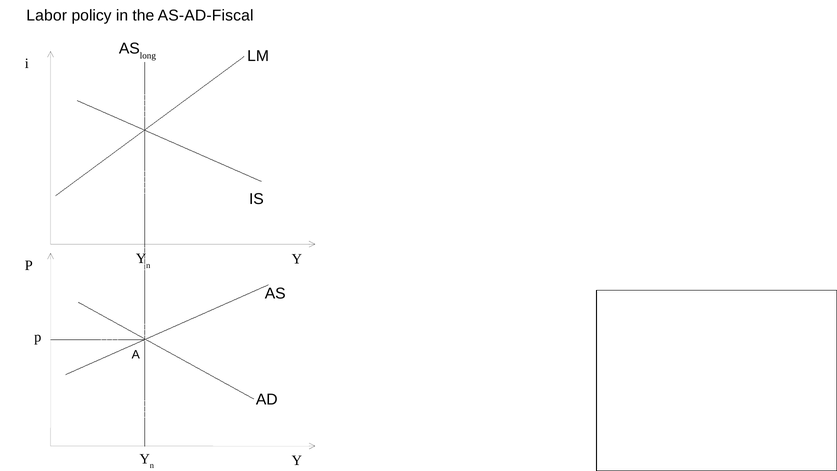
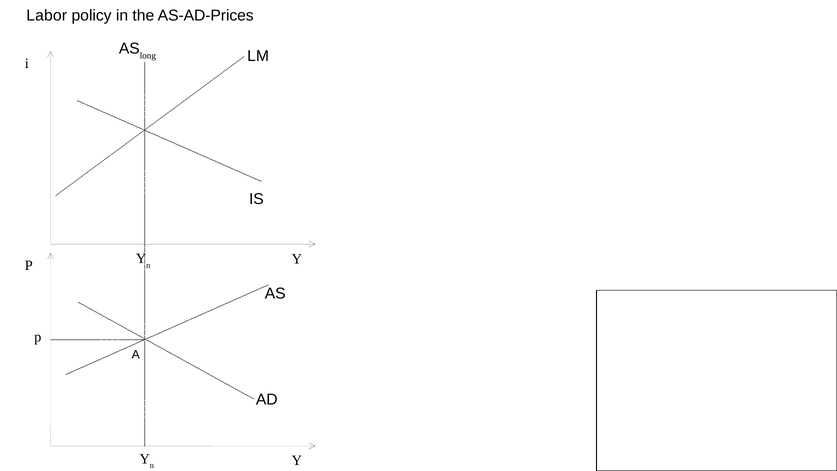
AS-AD-Fiscal: AS-AD-Fiscal -> AS-AD-Prices (206, 15)
